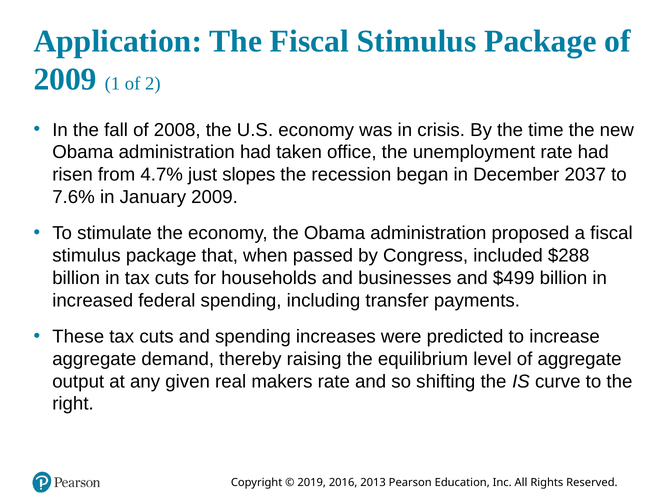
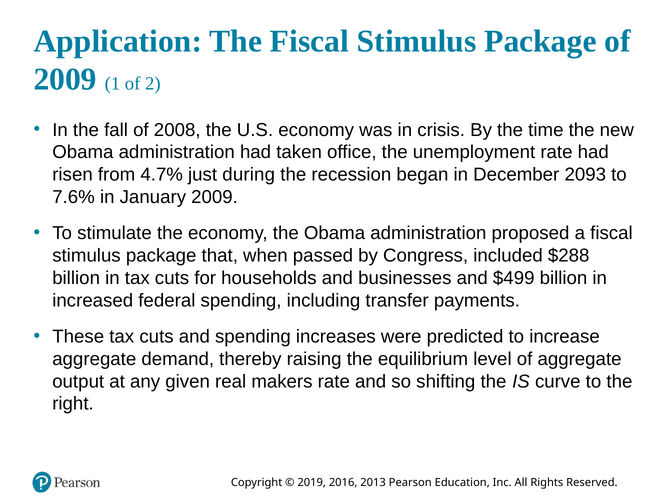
slopes: slopes -> during (249, 175)
2037: 2037 -> 2093 (585, 175)
